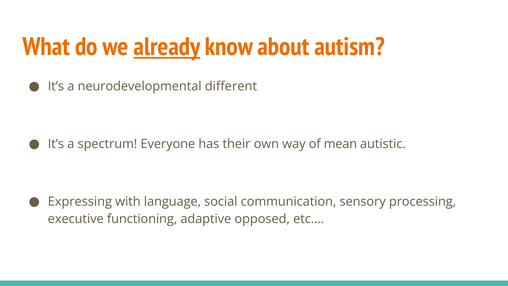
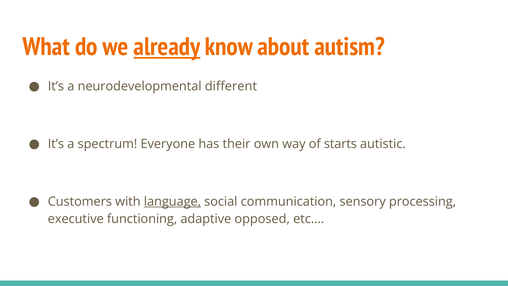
mean: mean -> starts (340, 144)
Expressing: Expressing -> Customers (80, 201)
language underline: none -> present (172, 201)
